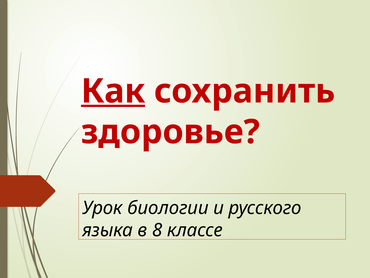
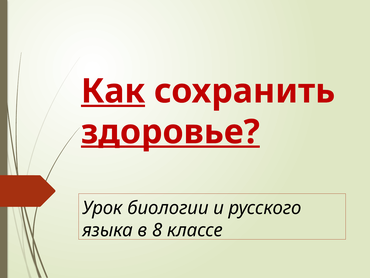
здоровье underline: none -> present (170, 132)
